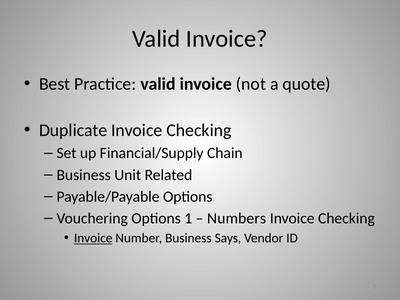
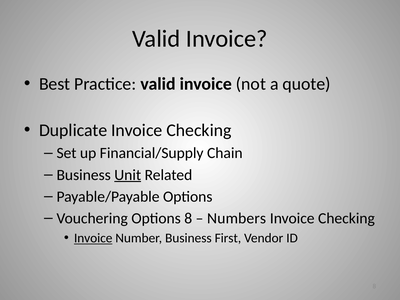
Unit underline: none -> present (128, 175)
Options 1: 1 -> 8 (188, 218)
Says: Says -> First (228, 238)
